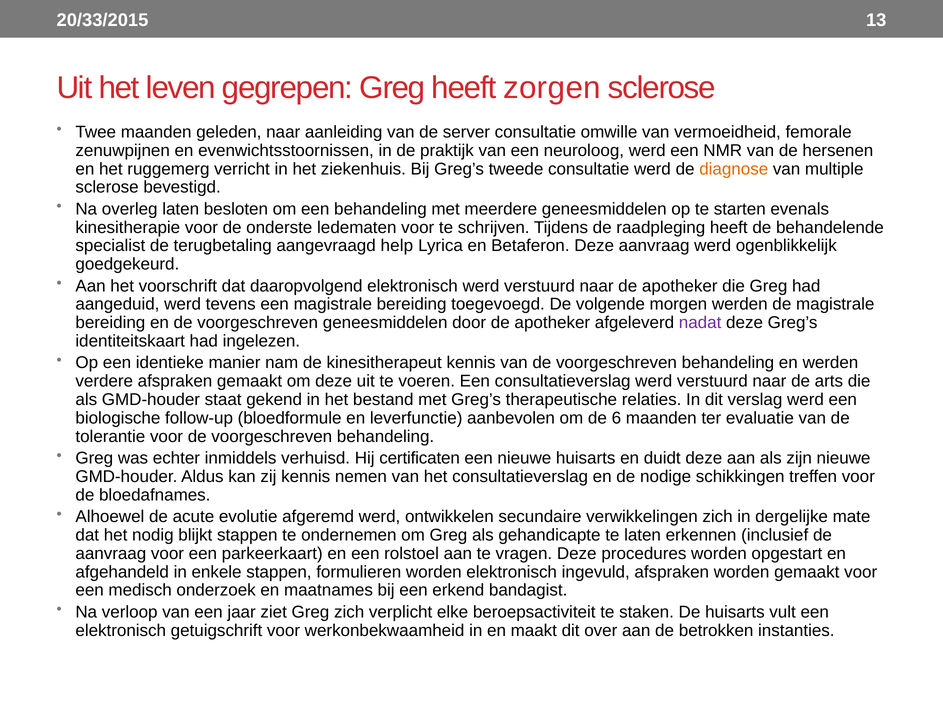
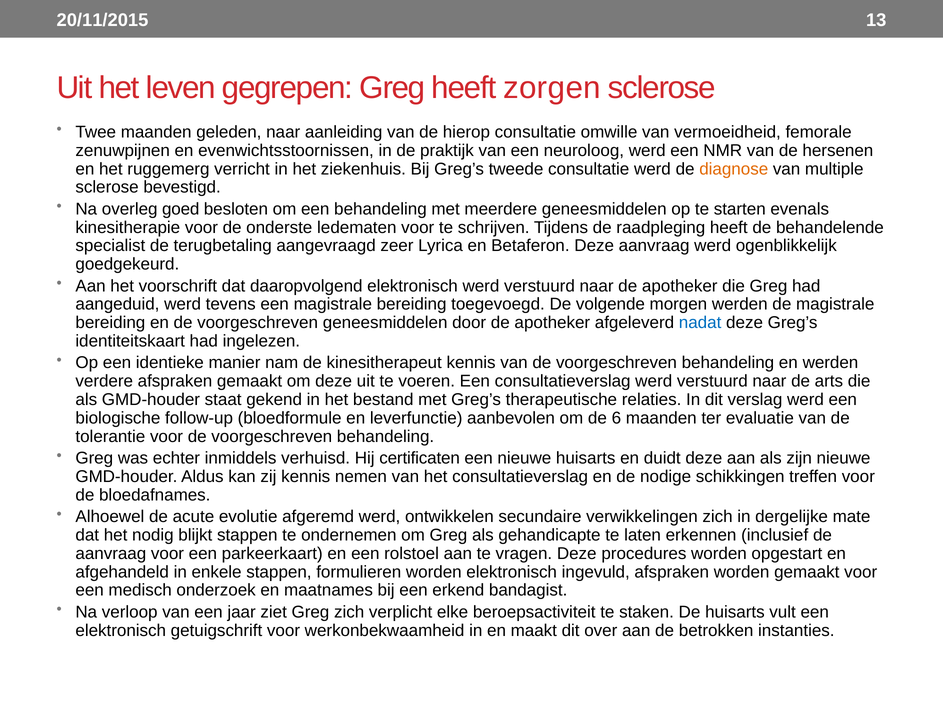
20/33/2015: 20/33/2015 -> 20/11/2015 (102, 20)
server: server -> hierop (466, 132)
overleg laten: laten -> goed (181, 209)
help: help -> zeer (397, 246)
nadat colour: purple -> blue (700, 323)
